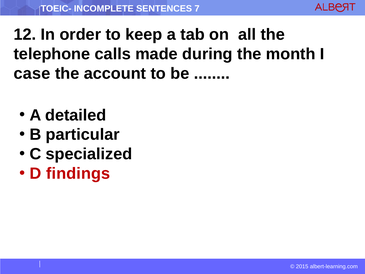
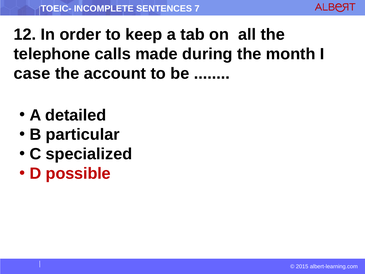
findings: findings -> possible (78, 173)
